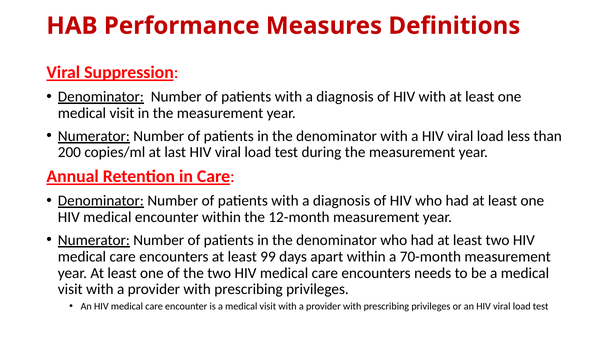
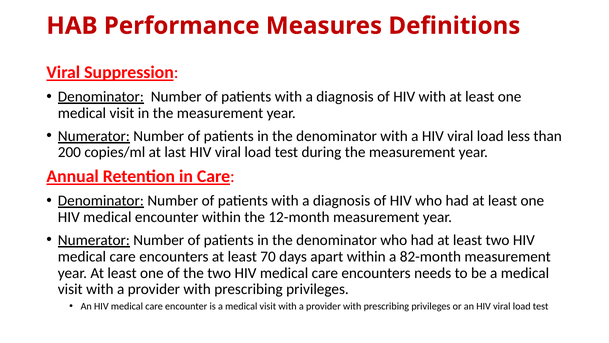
99: 99 -> 70 (268, 256)
70-month: 70-month -> 82-month (430, 256)
